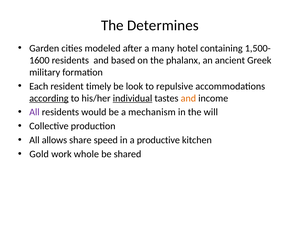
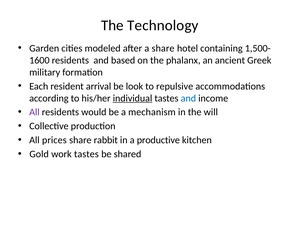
Determines: Determines -> Technology (163, 26)
a many: many -> share (163, 48)
timely: timely -> arrival (99, 86)
according underline: present -> none (49, 98)
and colour: orange -> blue (188, 98)
allows: allows -> prices (54, 140)
speed: speed -> rabbit (106, 140)
work whole: whole -> tastes (86, 154)
